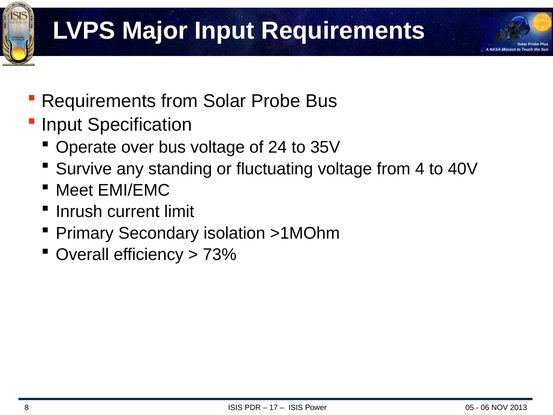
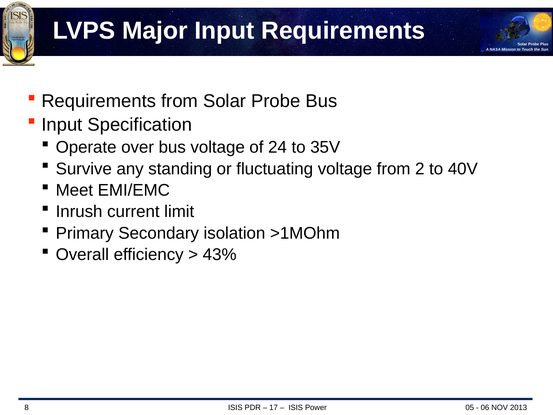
4: 4 -> 2 (420, 169)
73%: 73% -> 43% (220, 254)
